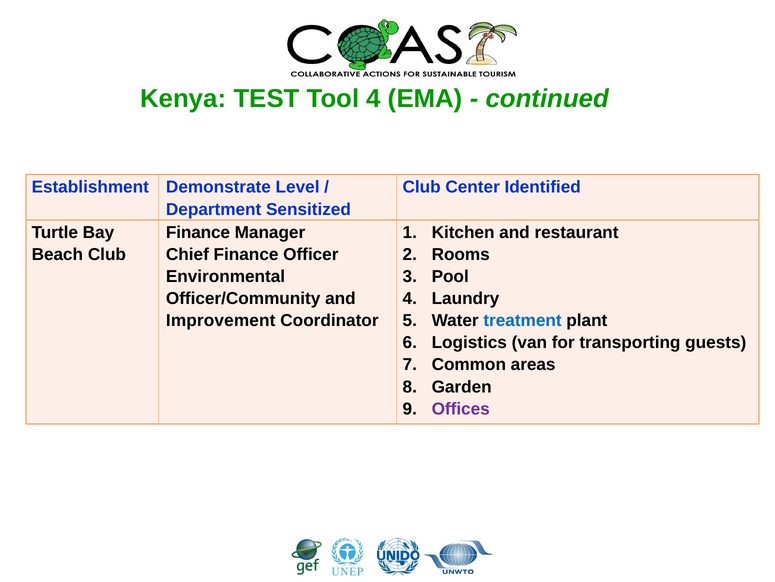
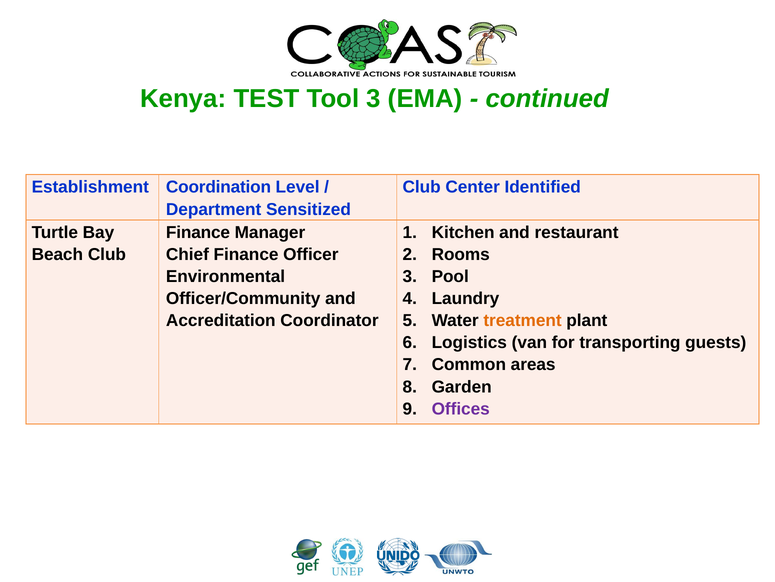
Tool 4: 4 -> 3 (374, 99)
Demonstrate: Demonstrate -> Coordination (218, 187)
Improvement: Improvement -> Accreditation (221, 320)
treatment colour: blue -> orange (523, 320)
